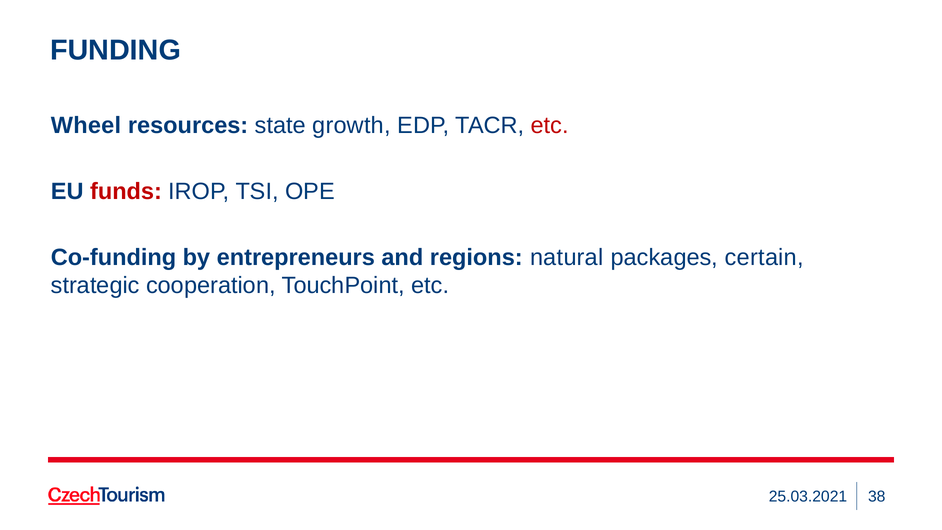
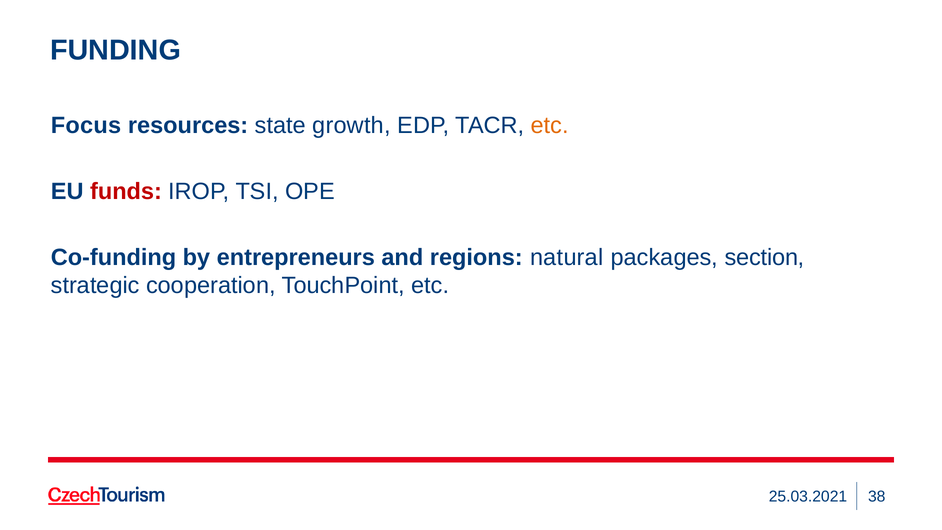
Wheel: Wheel -> Focus (86, 126)
etc colour: red -> orange (550, 126)
certain: certain -> section (764, 257)
